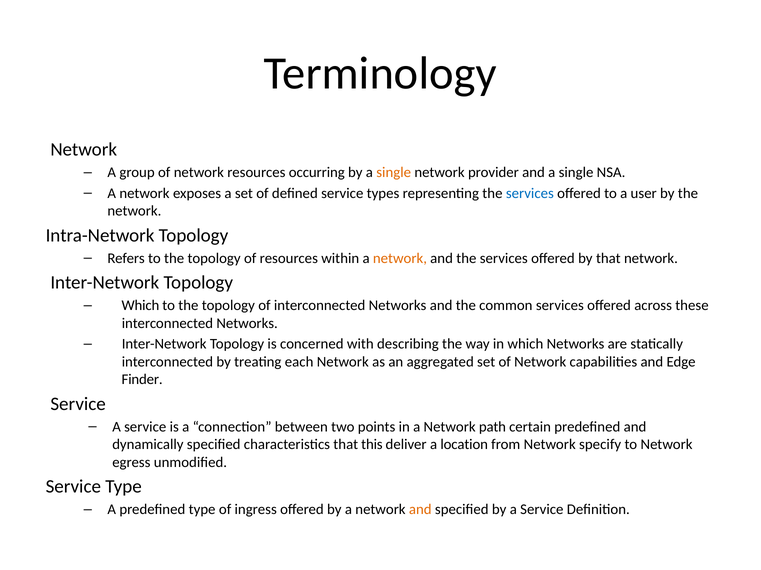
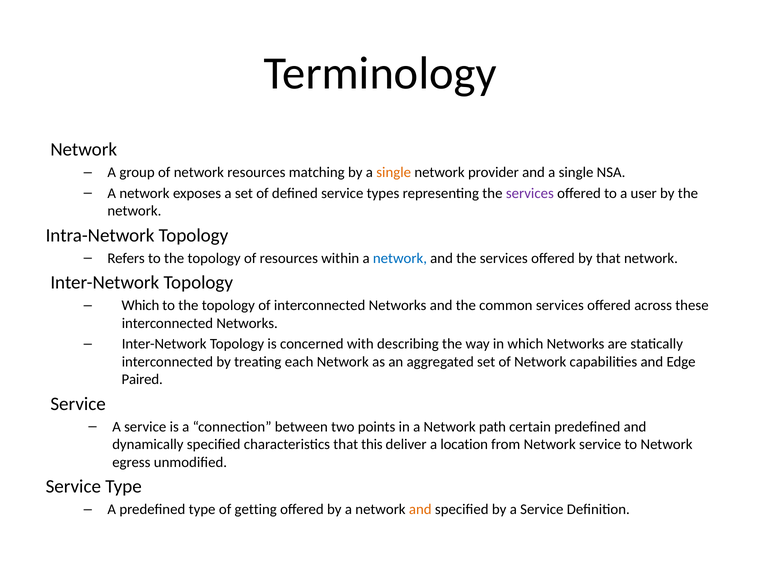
occurring: occurring -> matching (317, 173)
services colour: blue -> purple (530, 193)
network colour: orange -> blue (400, 259)
Finder: Finder -> Paired (142, 380)
Network specify: specify -> service (600, 445)
ingress: ingress -> getting (256, 510)
